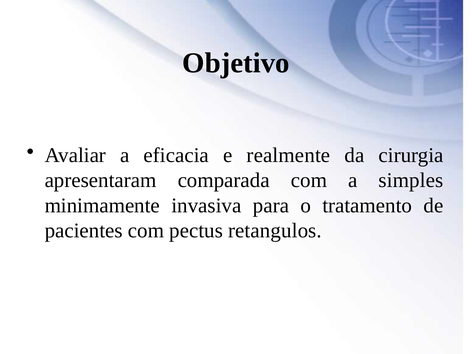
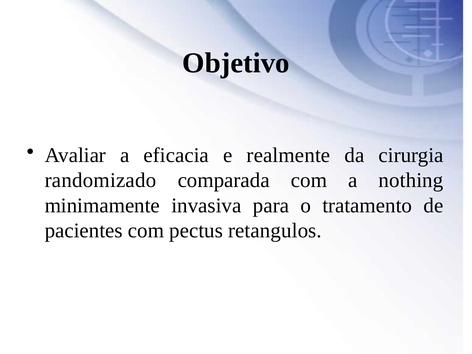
apresentaram: apresentaram -> randomizado (100, 180)
simples: simples -> nothing (411, 180)
